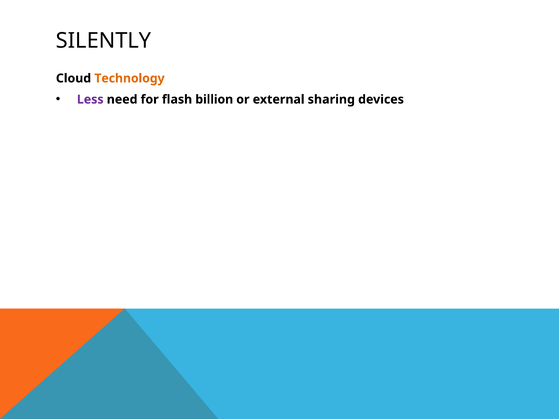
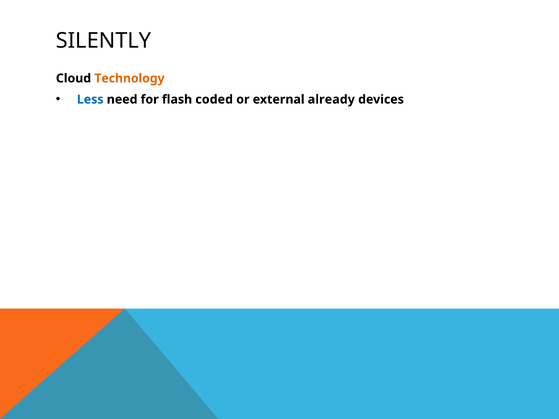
Less colour: purple -> blue (90, 99)
billion: billion -> coded (214, 99)
sharing: sharing -> already (331, 99)
